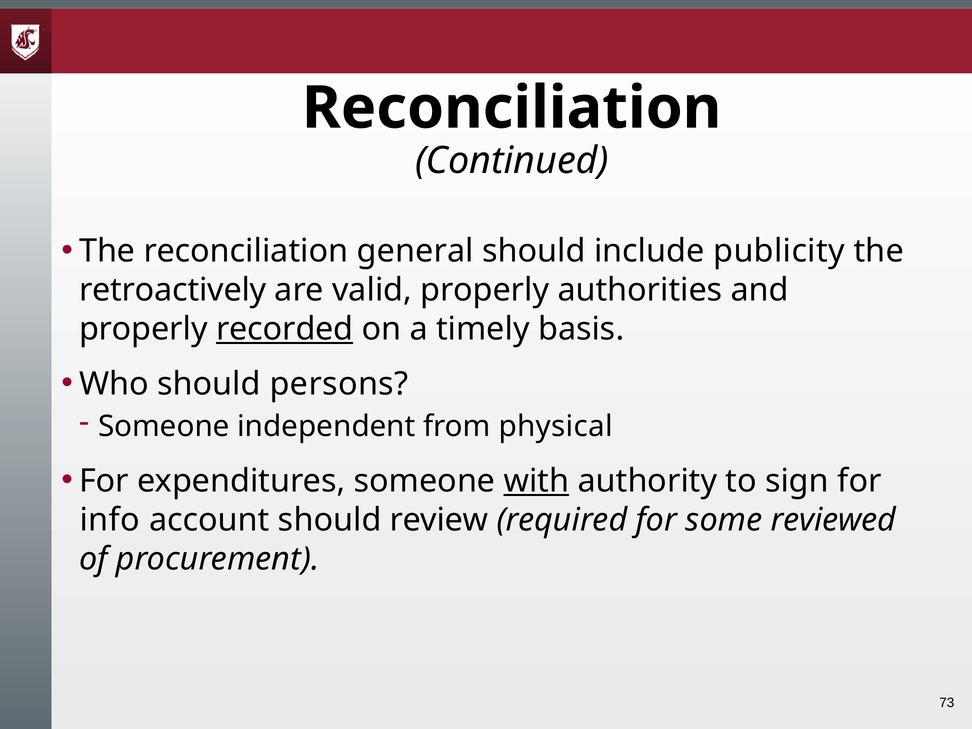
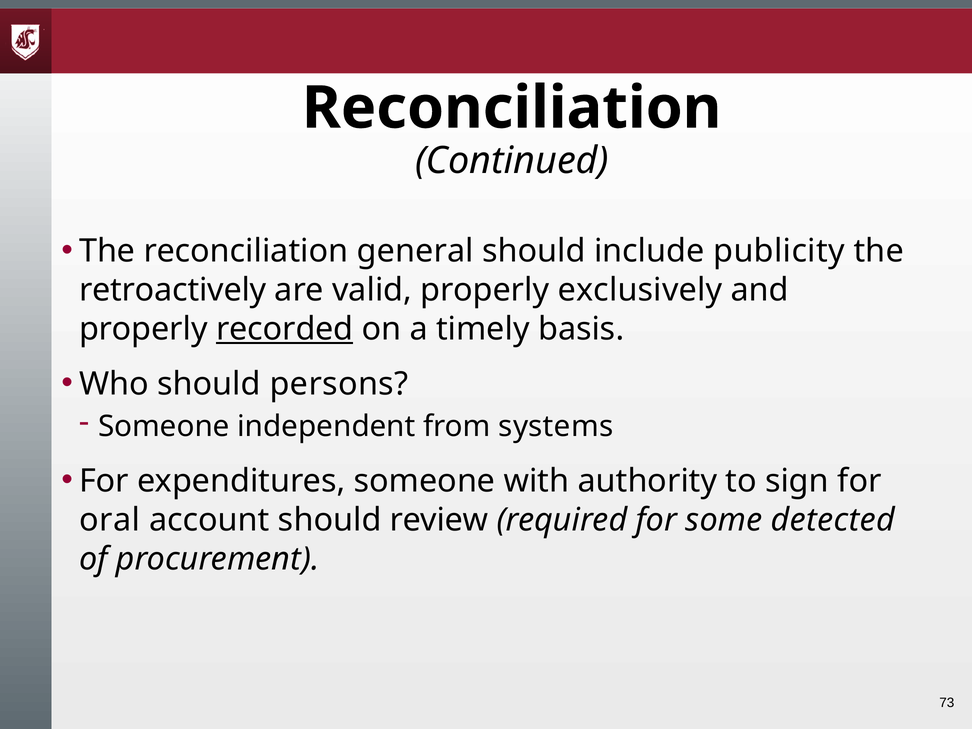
authorities: authorities -> exclusively (640, 290)
physical: physical -> systems (556, 427)
with underline: present -> none (536, 481)
info: info -> oral (110, 520)
reviewed: reviewed -> detected (833, 520)
